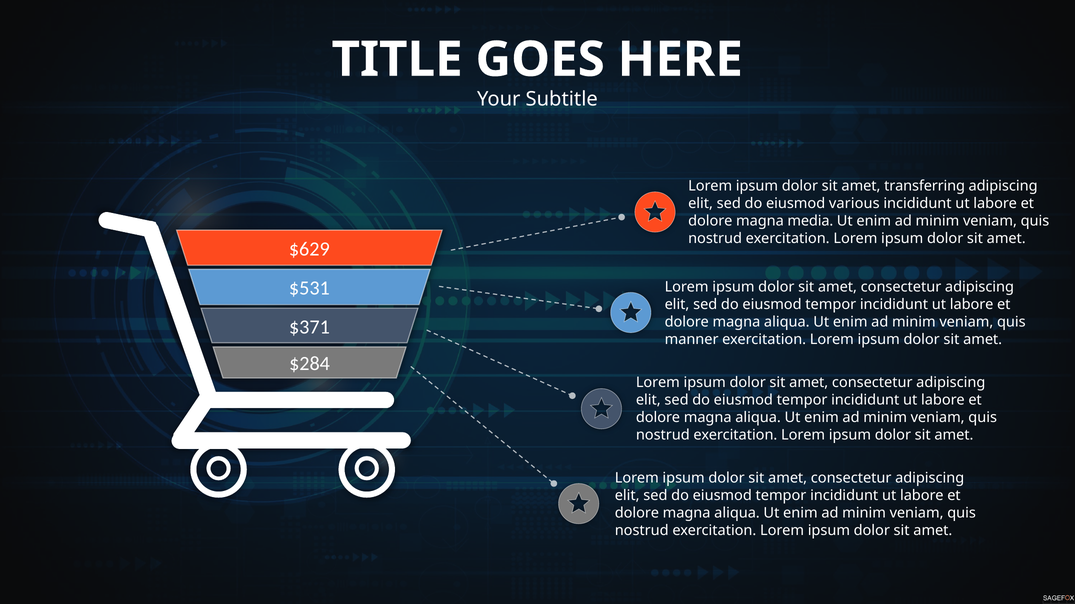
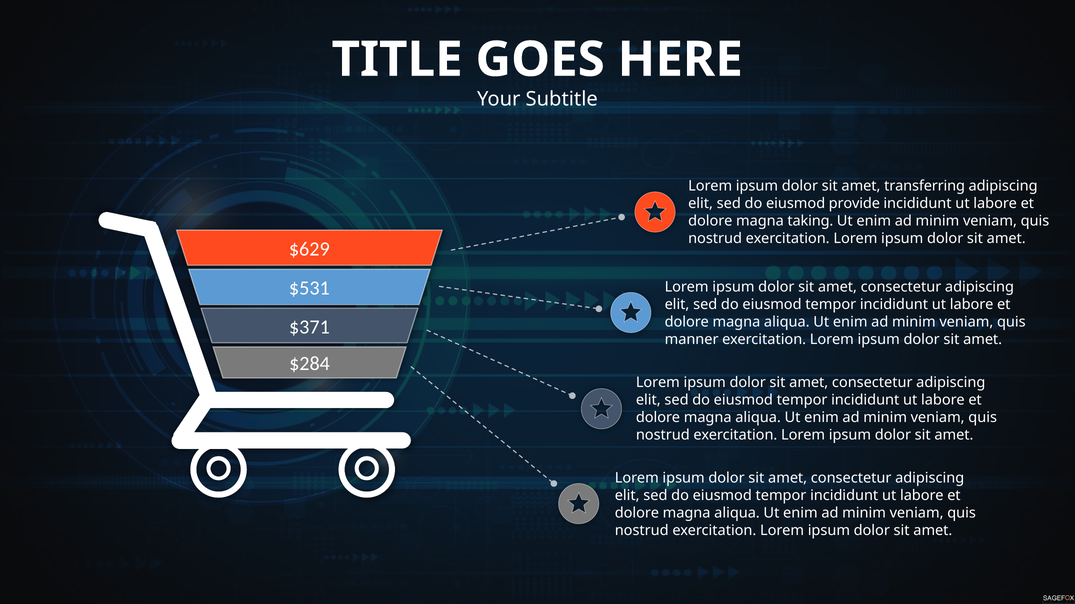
various: various -> provide (854, 204)
media: media -> taking (810, 221)
